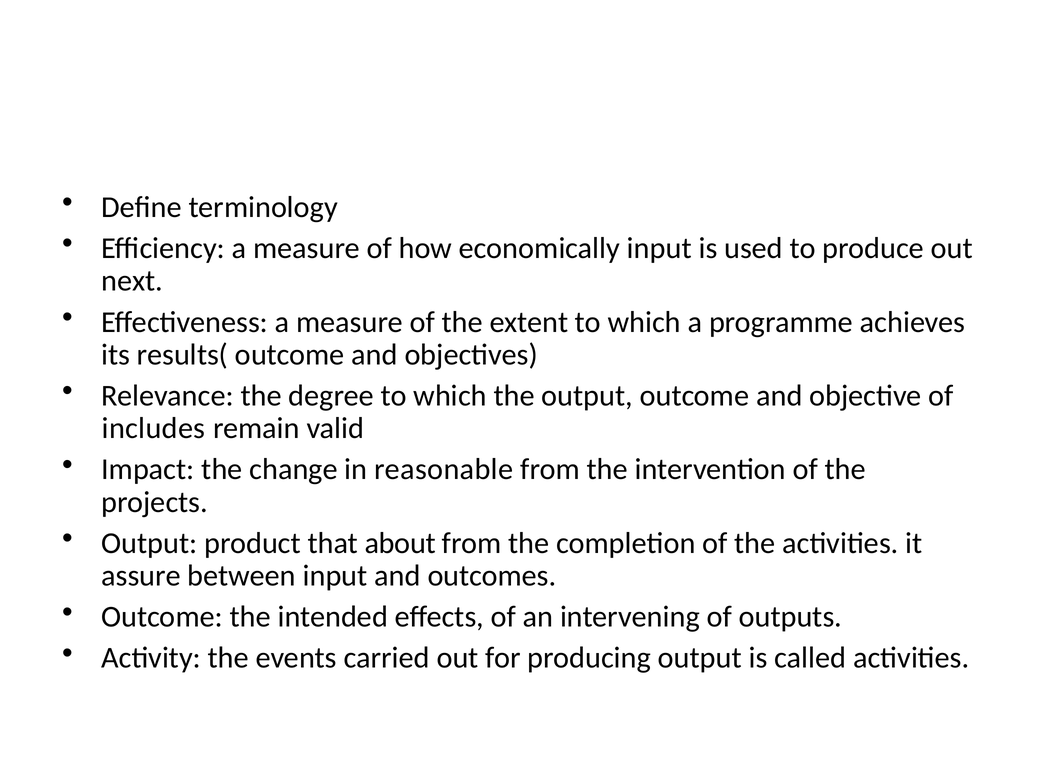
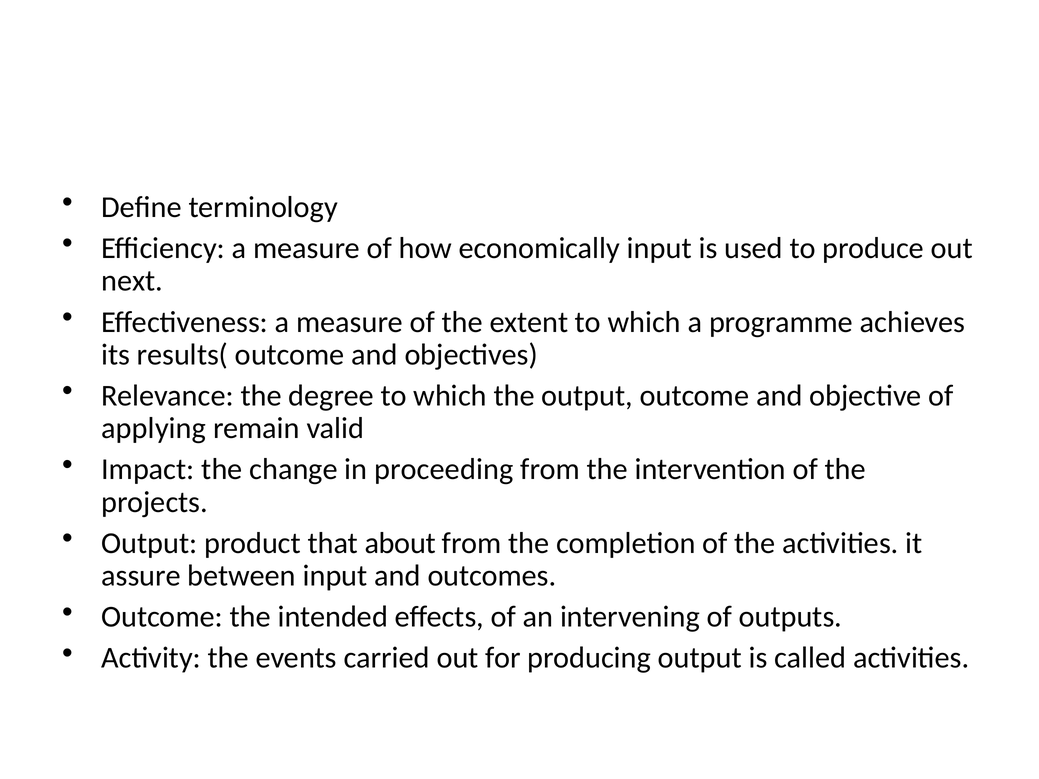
includes: includes -> applying (154, 429)
reasonable: reasonable -> proceeding (444, 470)
